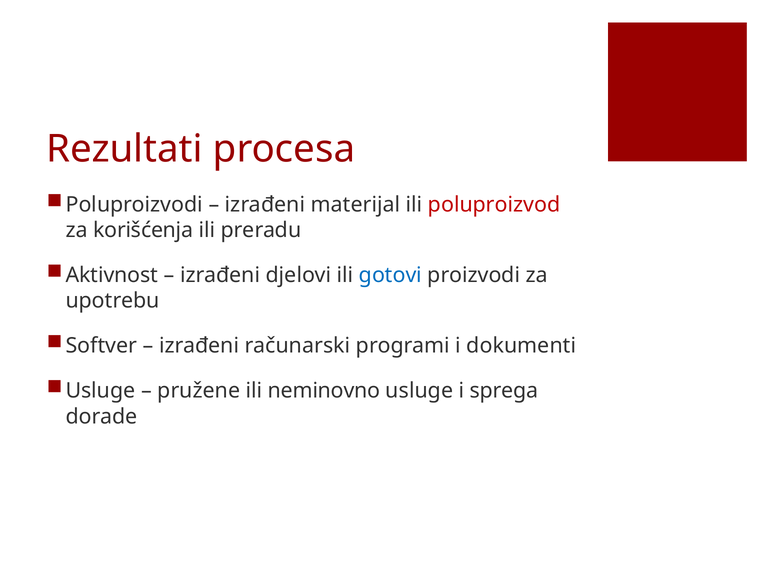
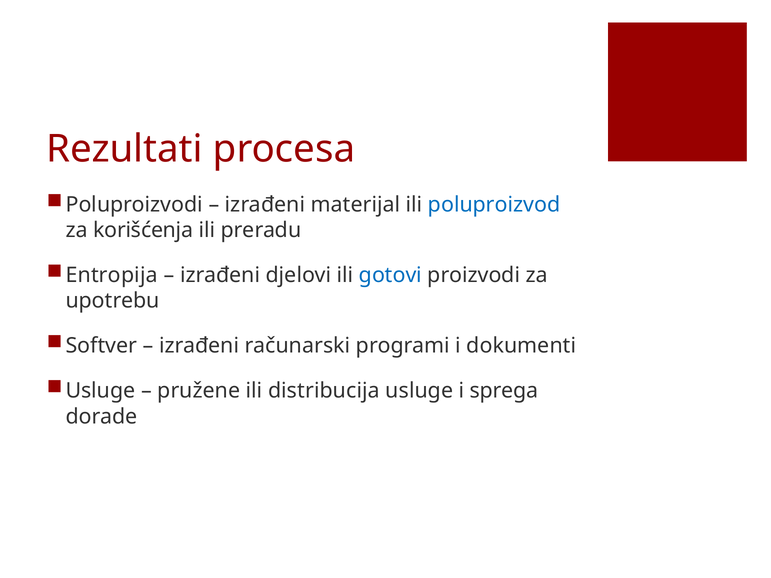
poluproizvod colour: red -> blue (494, 205)
Aktivnost: Aktivnost -> Entropija (112, 275)
neminovno: neminovno -> distribucija (324, 391)
